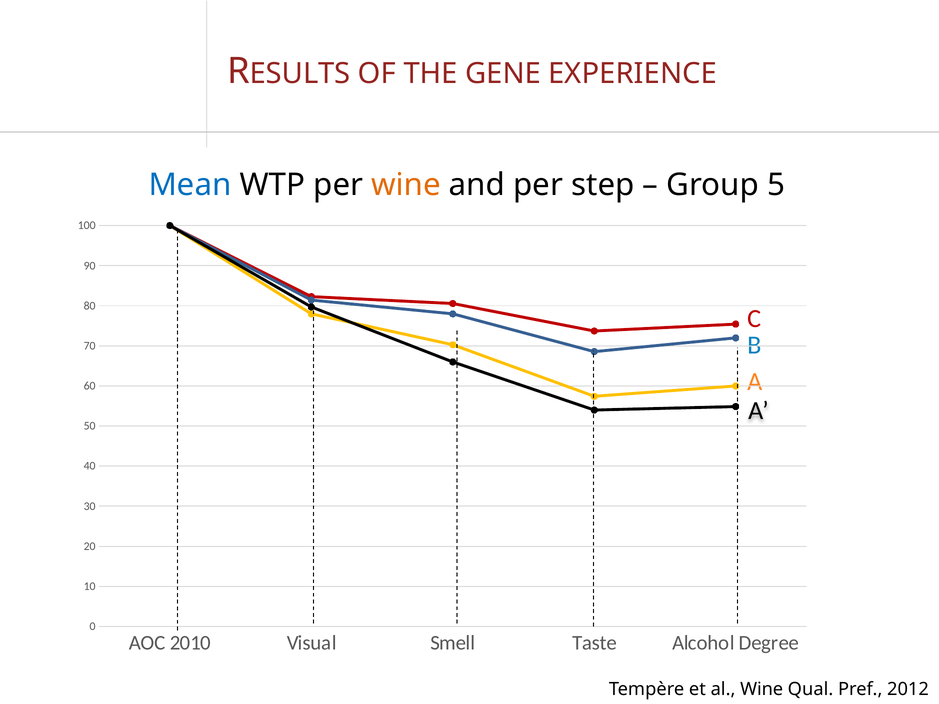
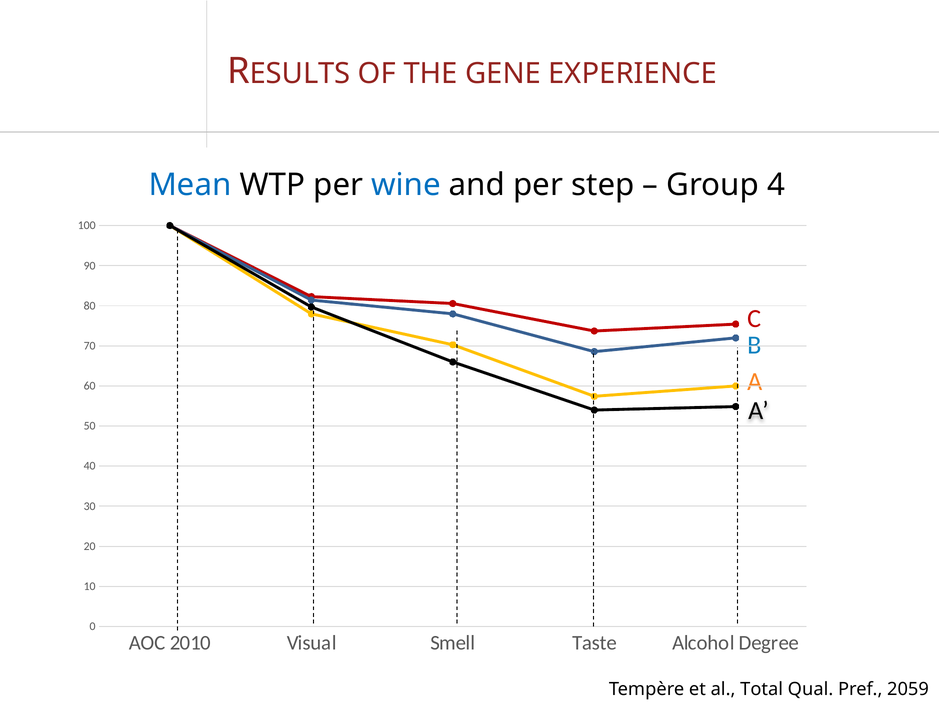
wine colour: orange -> blue (406, 185)
5: 5 -> 4 (776, 185)
al Wine: Wine -> Total (762, 689)
2012: 2012 -> 2059 (908, 689)
